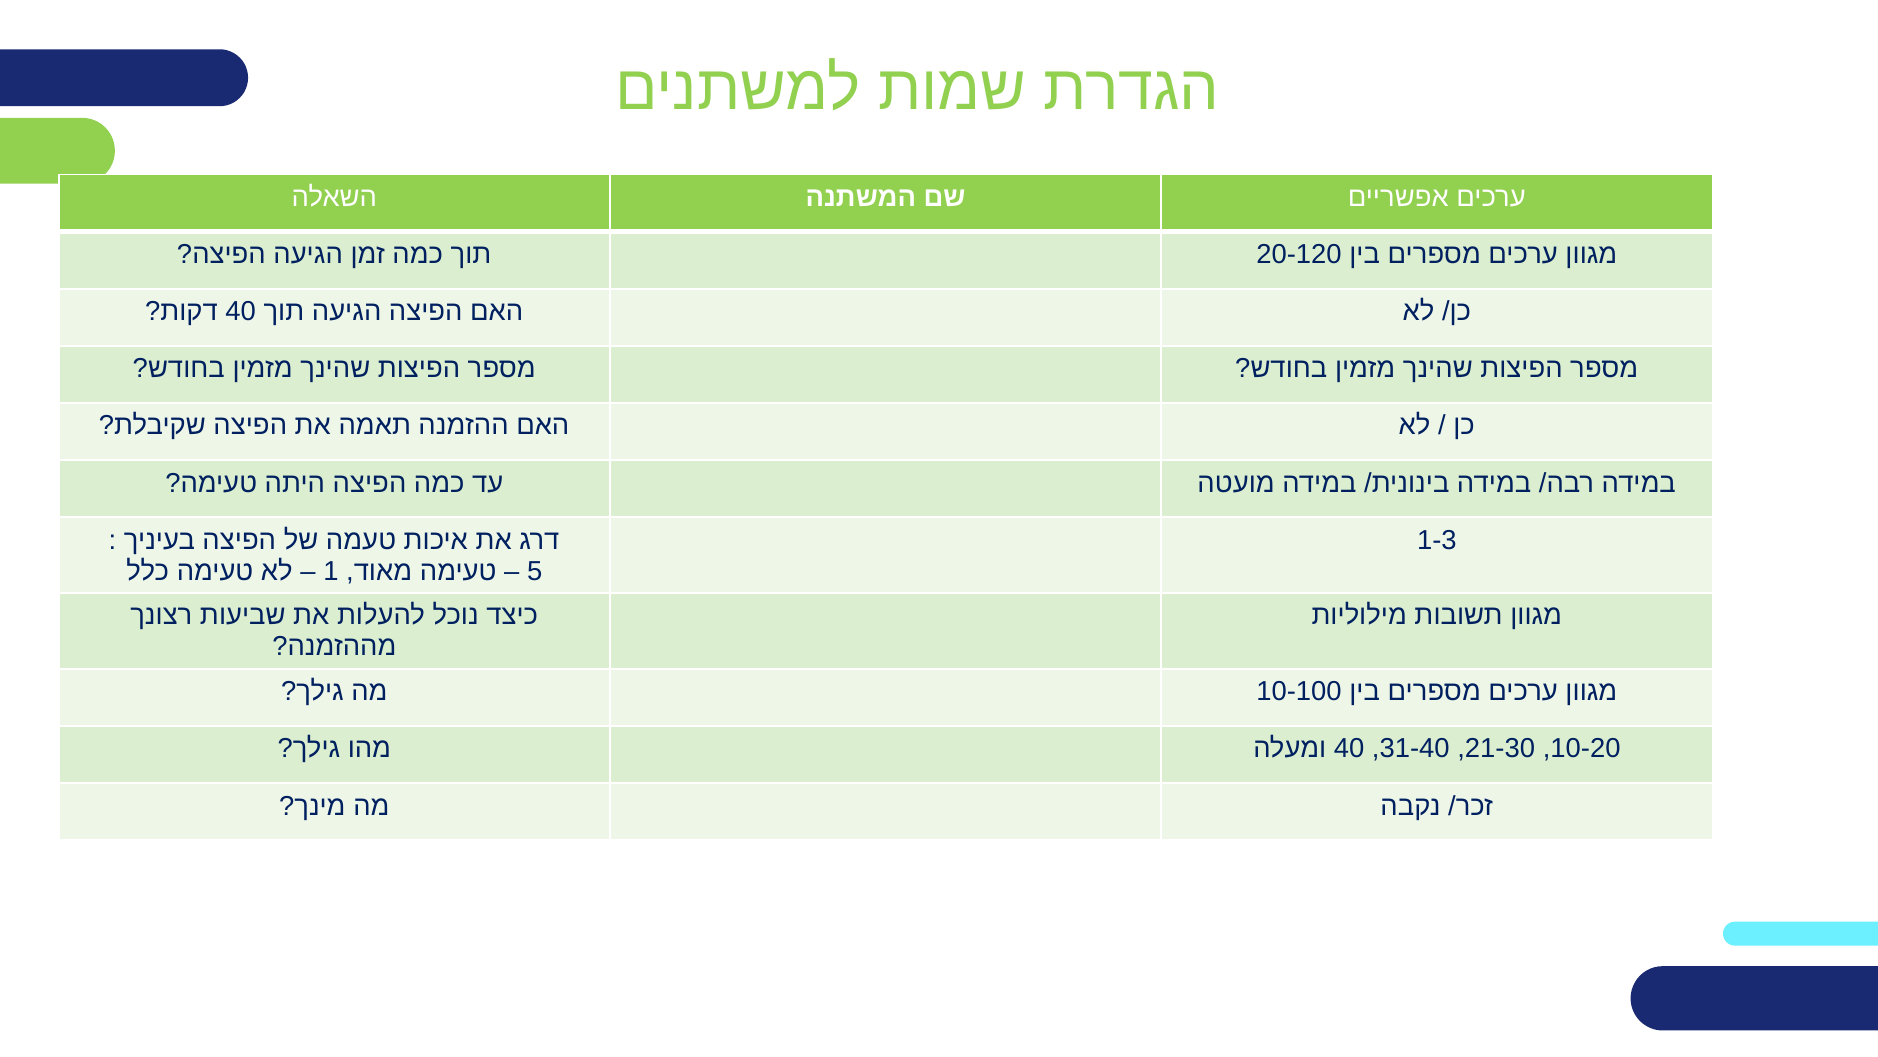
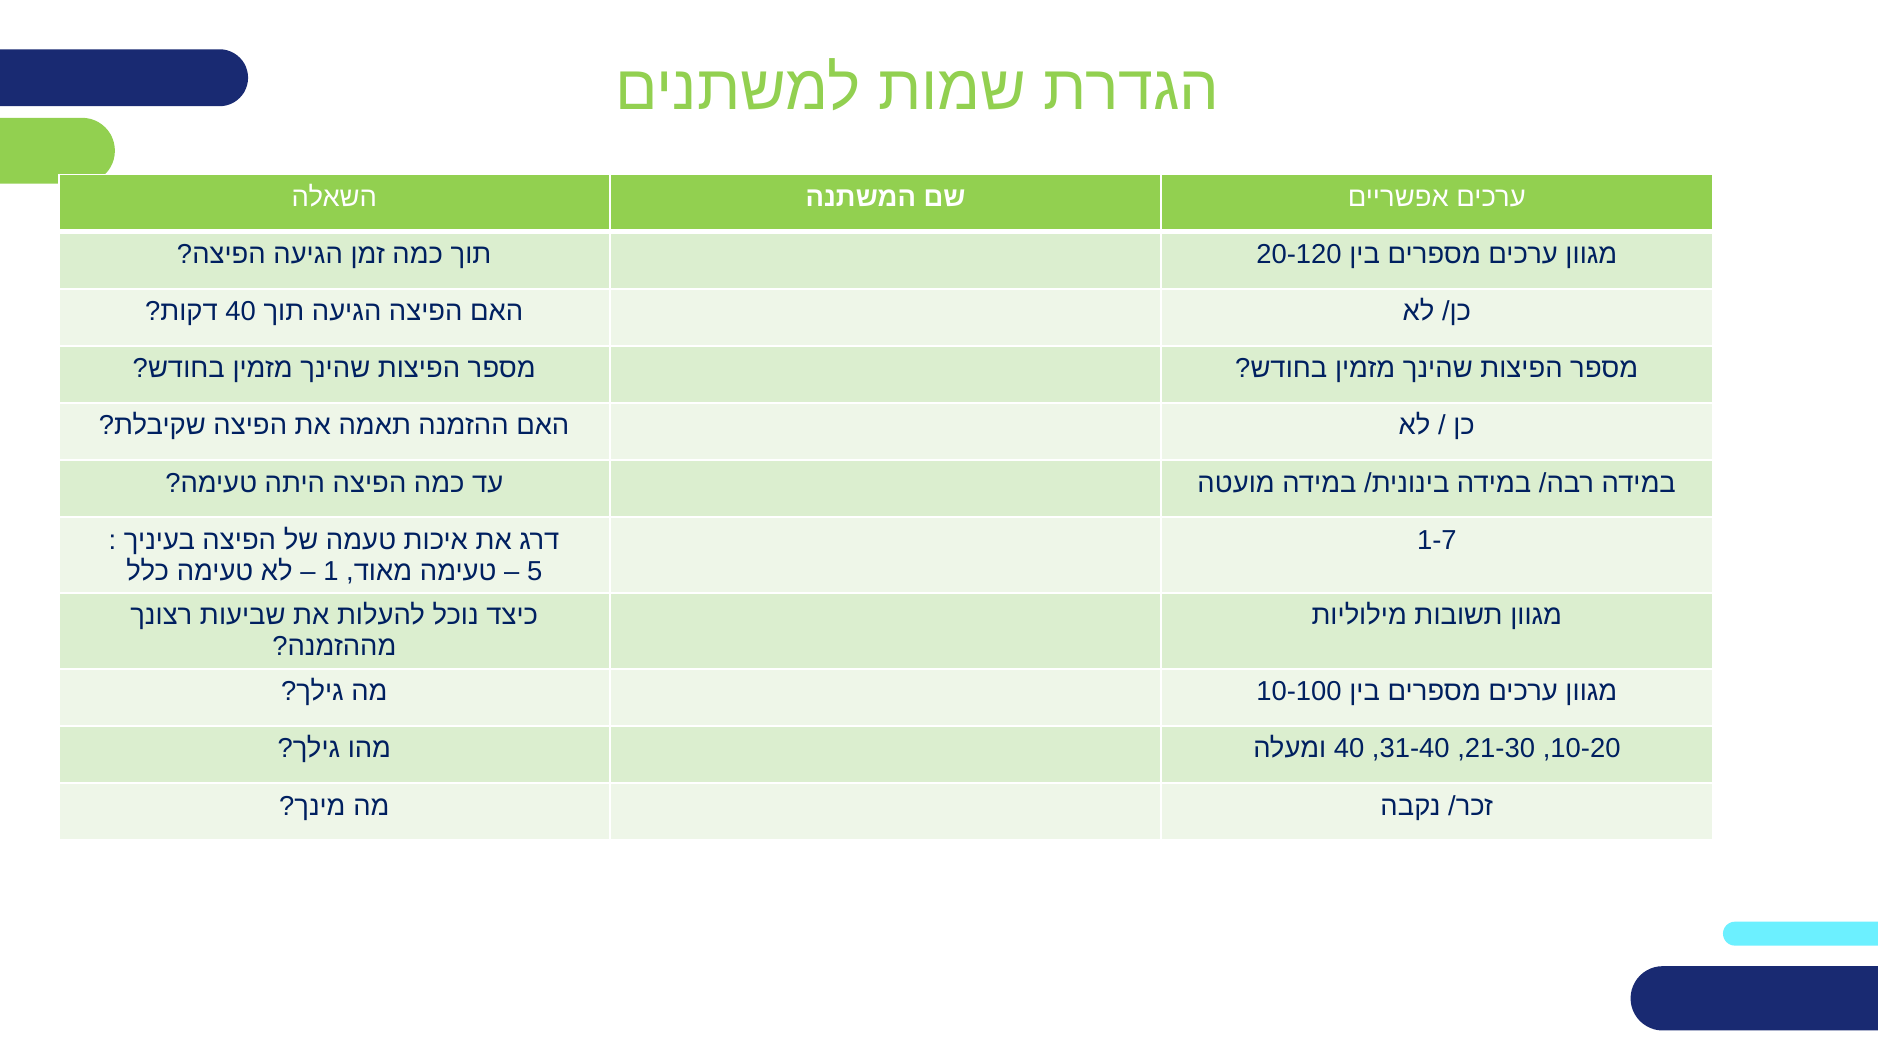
1-3: 1-3 -> 1-7 (1437, 540)
